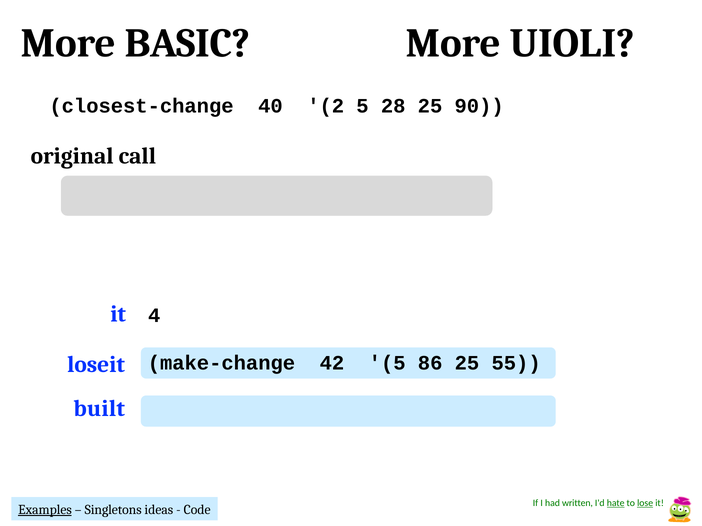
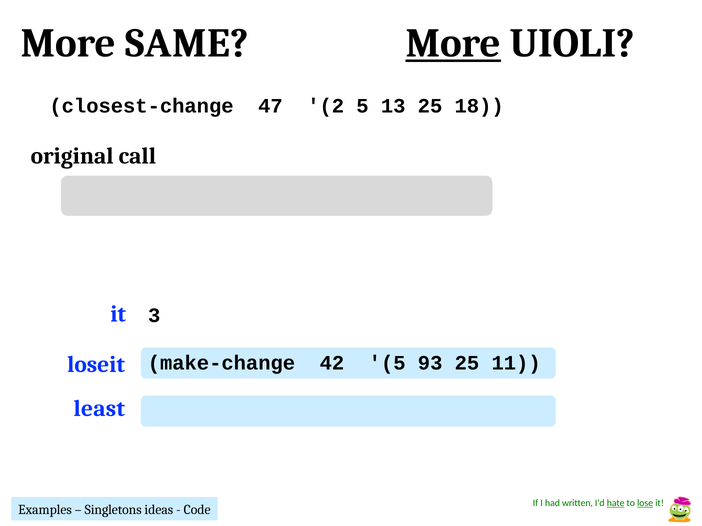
BASIC: BASIC -> SAME (187, 43)
More underline: none -> present (453, 43)
40: 40 -> 47 (270, 106)
28: 28 -> 13 (393, 106)
90: 90 -> 18 (479, 106)
4: 4 -> 3 (154, 316)
86: 86 -> 93 (430, 364)
55: 55 -> 11 (516, 364)
built: built -> least (99, 409)
Examples underline: present -> none (45, 510)
